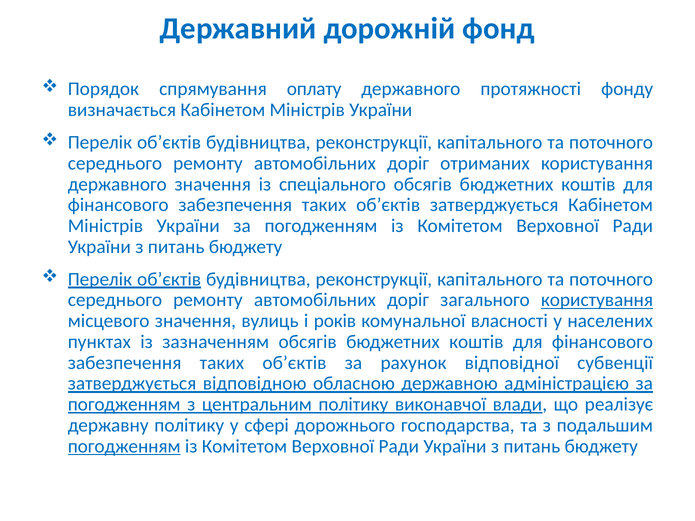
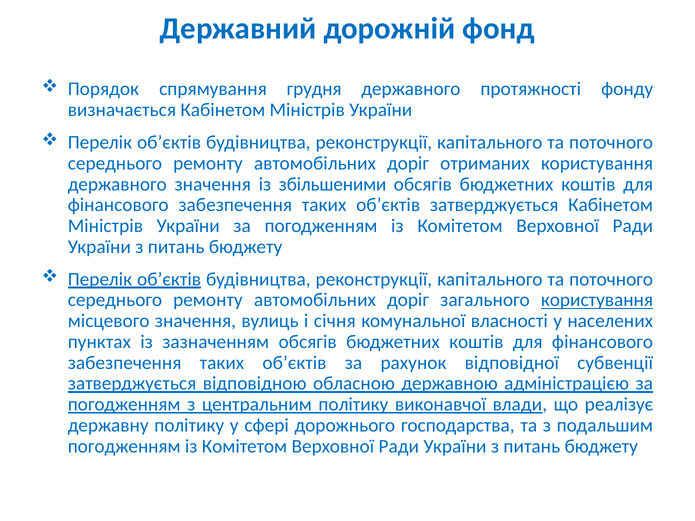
оплату: оплату -> грудня (314, 89)
спеціального: спеціального -> збільшеними (333, 184)
років: років -> січня (335, 321)
погодженням underline: present -> none (124, 446)
